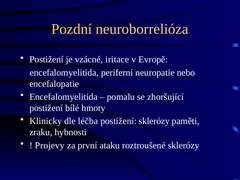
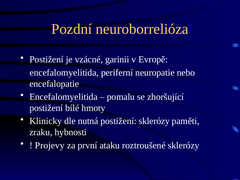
iritace: iritace -> garinii (117, 59)
léčba: léčba -> nutná (88, 121)
